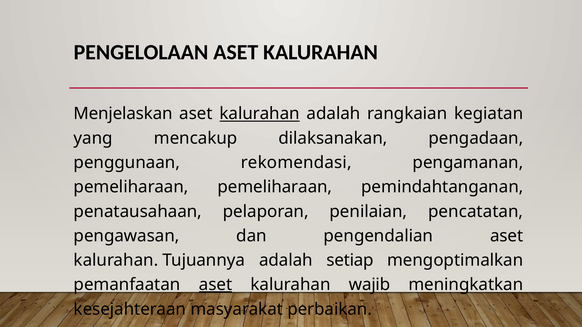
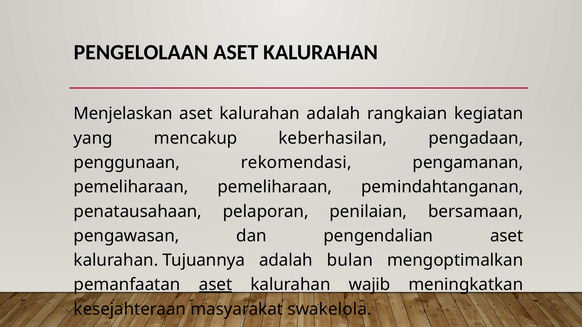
kalurahan underline: present -> none (260, 114)
dilaksanakan: dilaksanakan -> keberhasilan (333, 138)
pencatatan: pencatatan -> bersamaan (476, 212)
setiap: setiap -> bulan (350, 261)
perbaikan: perbaikan -> swakelola (330, 309)
